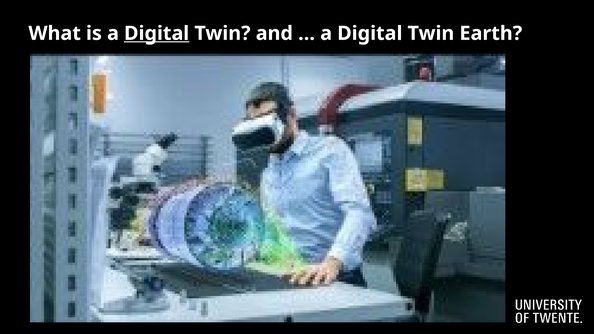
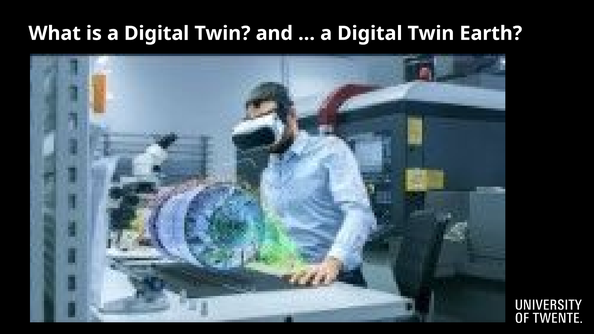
Digital underline: present -> none (157, 33)
